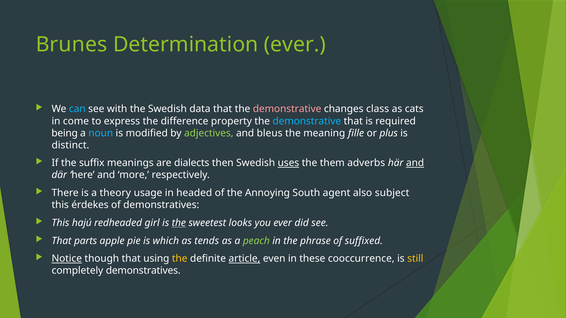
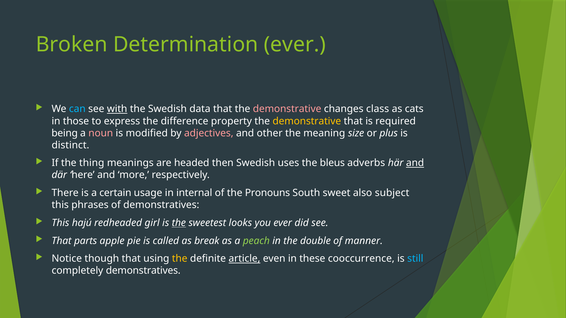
Brunes: Brunes -> Broken (72, 45)
with underline: none -> present (117, 109)
come: come -> those (76, 121)
demonstrative colour: light blue -> yellow (307, 121)
noun colour: light blue -> pink (101, 133)
adjectives colour: light green -> pink (209, 133)
bleus: bleus -> other (270, 133)
fille: fille -> size (356, 133)
suffix: suffix -> thing (92, 163)
dialects: dialects -> headed (192, 163)
uses underline: present -> none (288, 163)
them: them -> bleus (332, 163)
theory: theory -> certain (115, 193)
headed: headed -> internal (194, 193)
Annoying: Annoying -> Pronouns (268, 193)
agent: agent -> sweet (337, 193)
érdekes: érdekes -> phrases (90, 205)
which: which -> called (166, 241)
tends: tends -> break (207, 241)
phrase: phrase -> double (315, 241)
suffixed: suffixed -> manner (364, 241)
Notice underline: present -> none (67, 259)
still colour: yellow -> light blue (415, 259)
